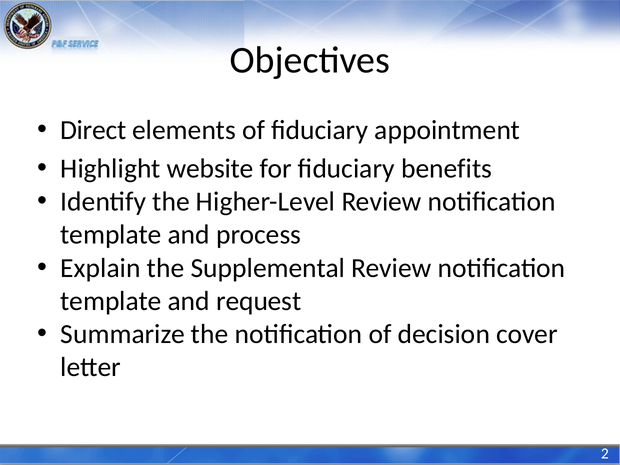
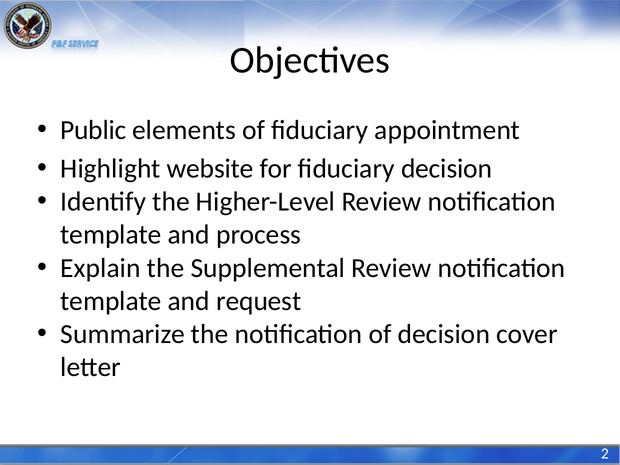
Direct: Direct -> Public (93, 130)
fiduciary benefits: benefits -> decision (447, 169)
